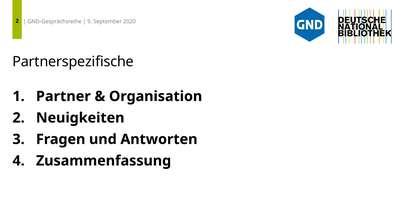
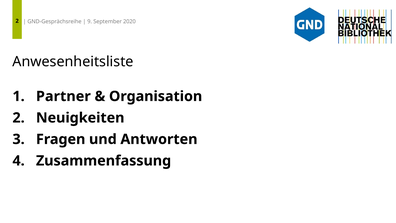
Partnerspezifische: Partnerspezifische -> Anwesenheitsliste (73, 62)
